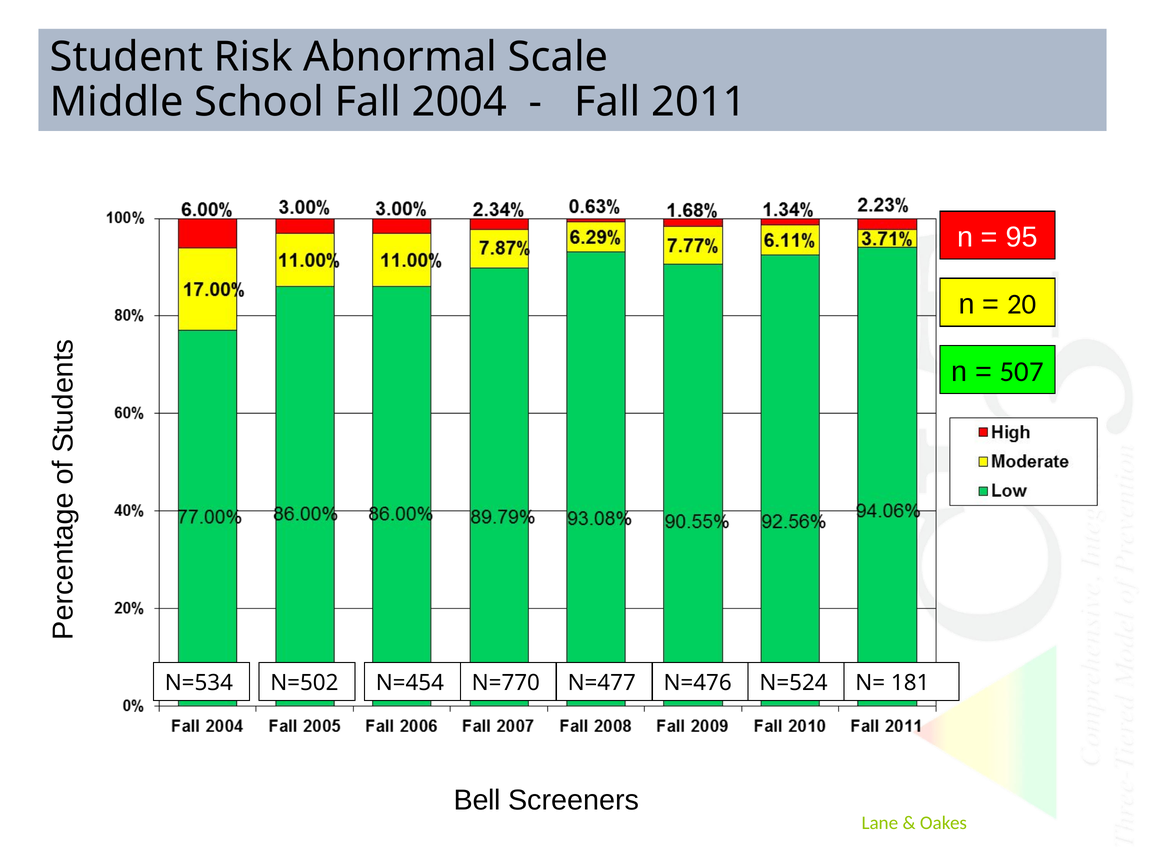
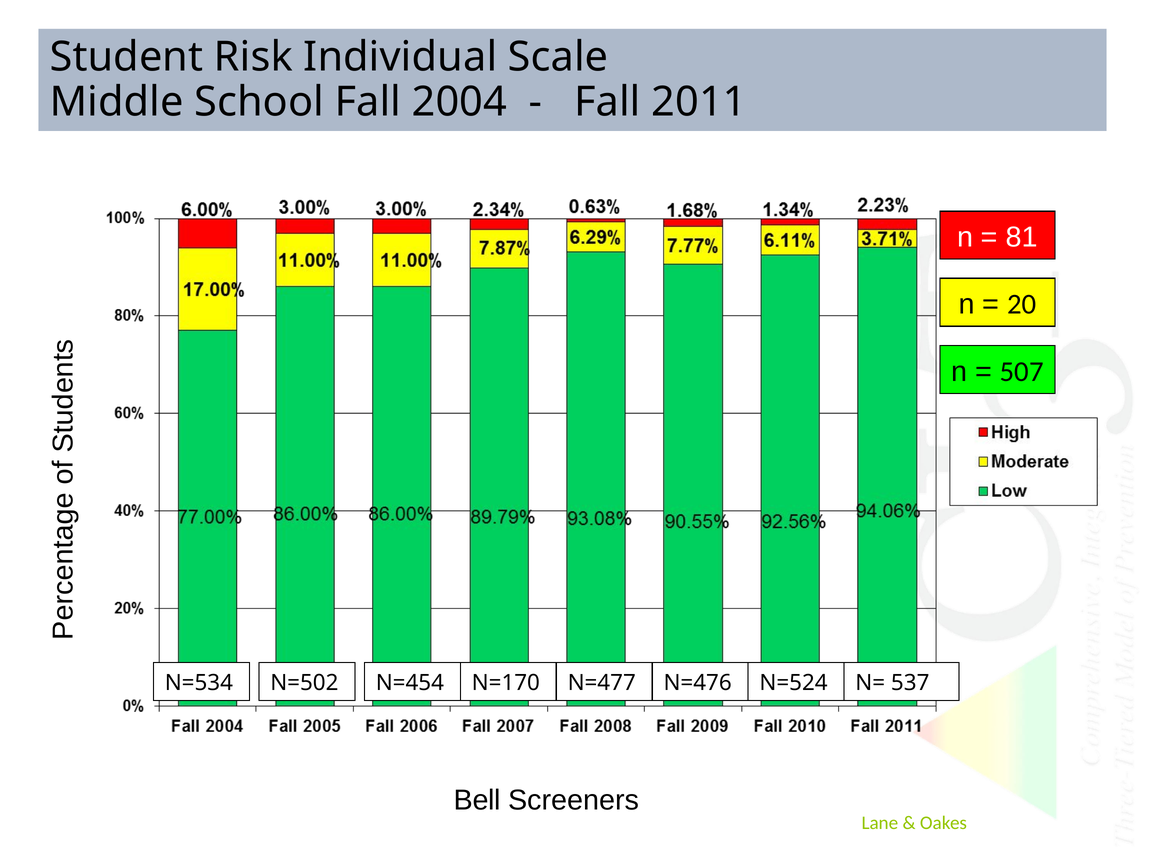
Abnormal: Abnormal -> Individual (400, 57)
95: 95 -> 81 (1022, 237)
N=770: N=770 -> N=170 (506, 682)
181: 181 -> 537 (910, 682)
